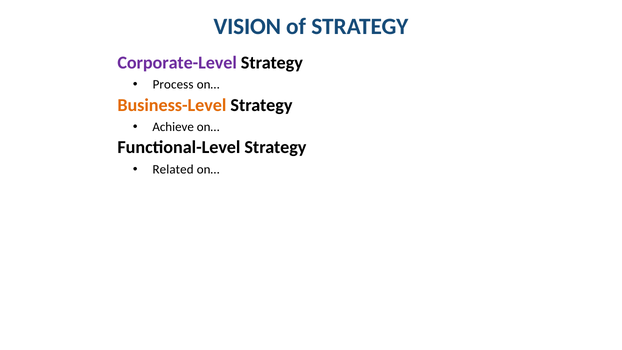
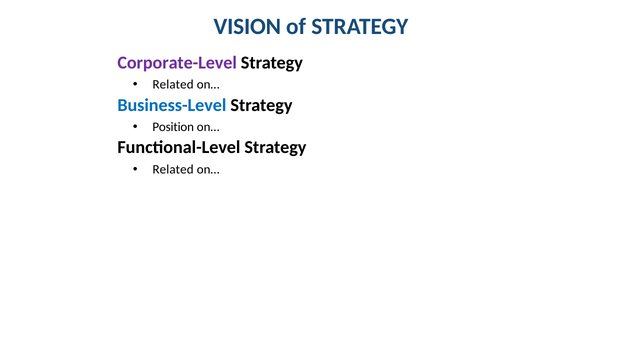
Process: Process -> Related (173, 85)
Business-Level colour: orange -> blue (172, 105)
Achieve: Achieve -> Position (173, 127)
